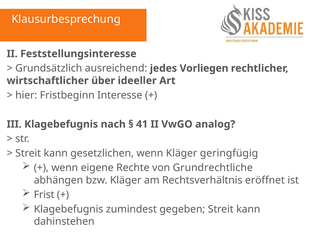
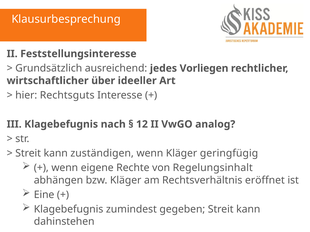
Fristbeginn: Fristbeginn -> Rechtsguts (67, 95)
41: 41 -> 12 (142, 124)
gesetzlichen: gesetzlichen -> zuständigen (102, 154)
Grundrechtliche: Grundrechtliche -> Regelungsinhalt (213, 168)
Frist: Frist -> Eine (44, 195)
